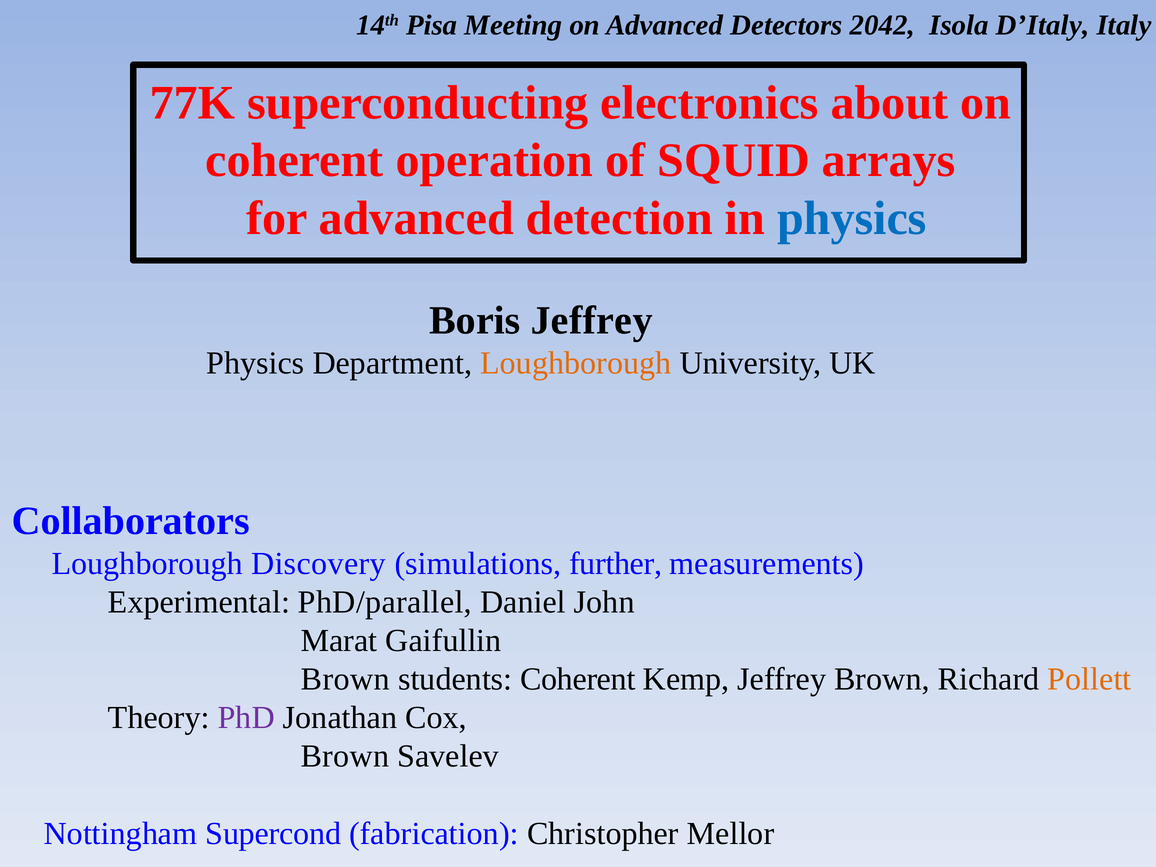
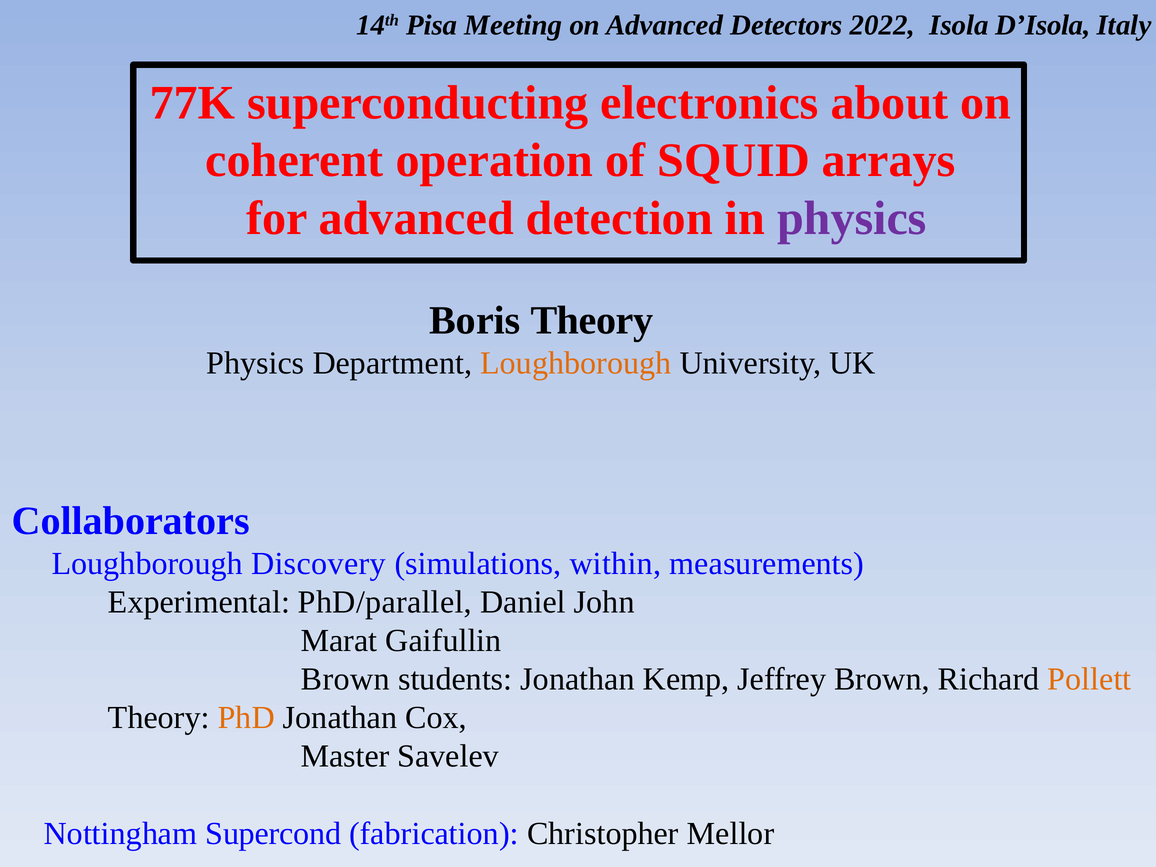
2042: 2042 -> 2022 (882, 25)
D’Italy: D’Italy -> D’Isola (1043, 25)
physics colour: blue -> purple (852, 218)
Boris Jeffrey: Jeffrey -> Theory (592, 320)
further: further -> within (615, 564)
students Coherent: Coherent -> Jonathan (578, 679)
PhD colour: purple -> orange (246, 718)
Brown: Brown -> Master (345, 756)
